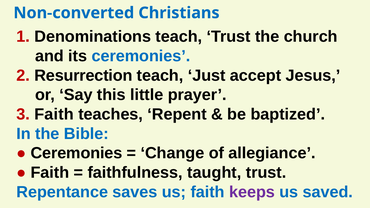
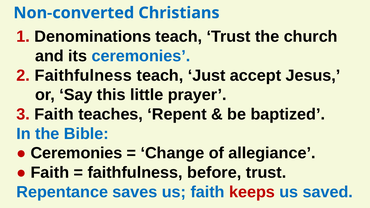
2 Resurrection: Resurrection -> Faithfulness (83, 75)
taught: taught -> before (214, 173)
keeps colour: purple -> red (252, 192)
